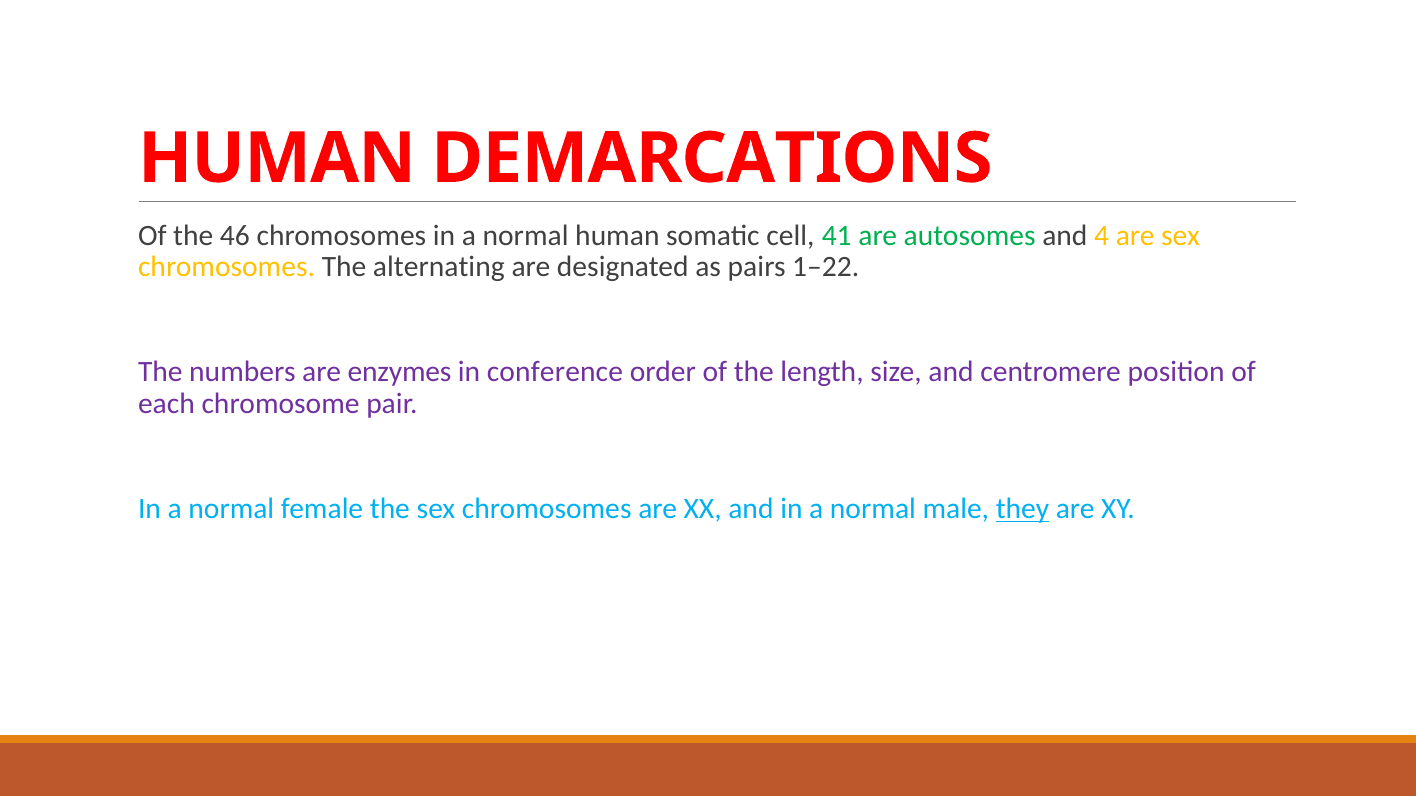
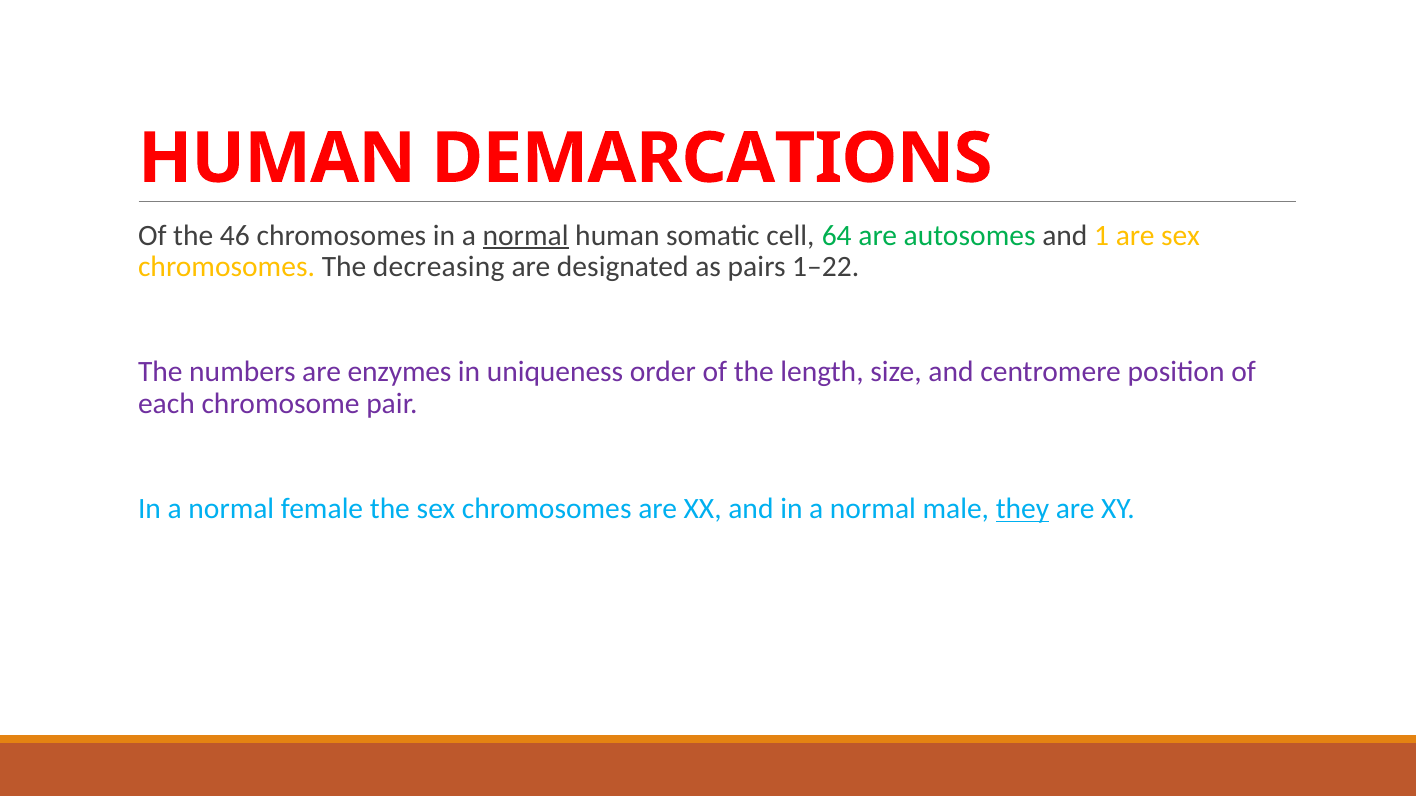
normal underline: none -> present (526, 235)
41: 41 -> 64 (837, 235)
4: 4 -> 1 (1102, 235)
alternating: alternating -> decreasing (439, 267)
conference: conference -> uniqueness (555, 372)
